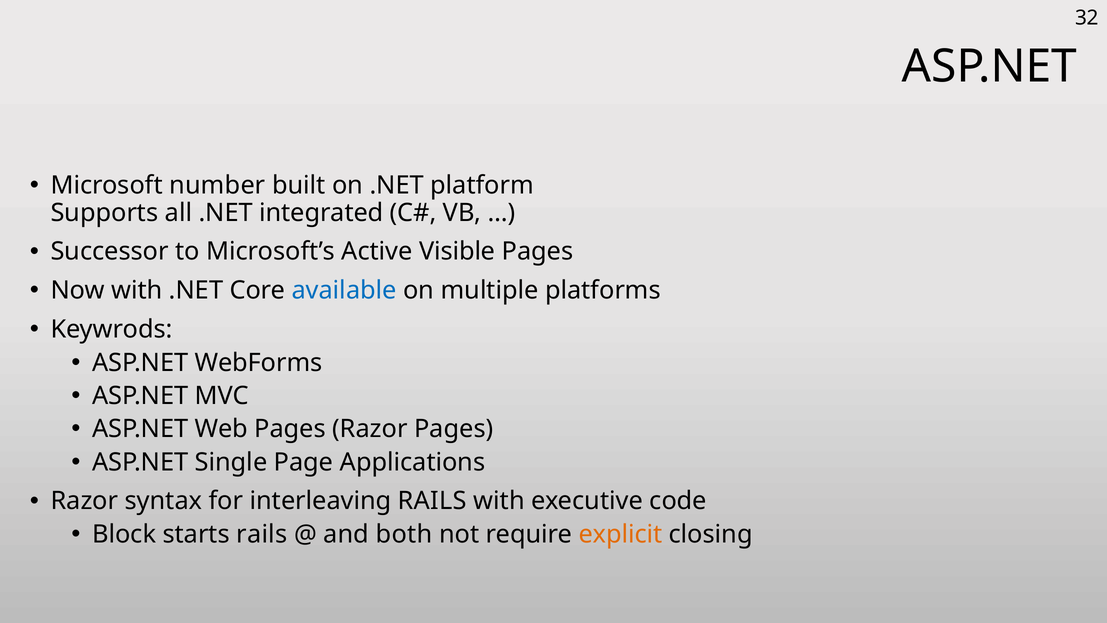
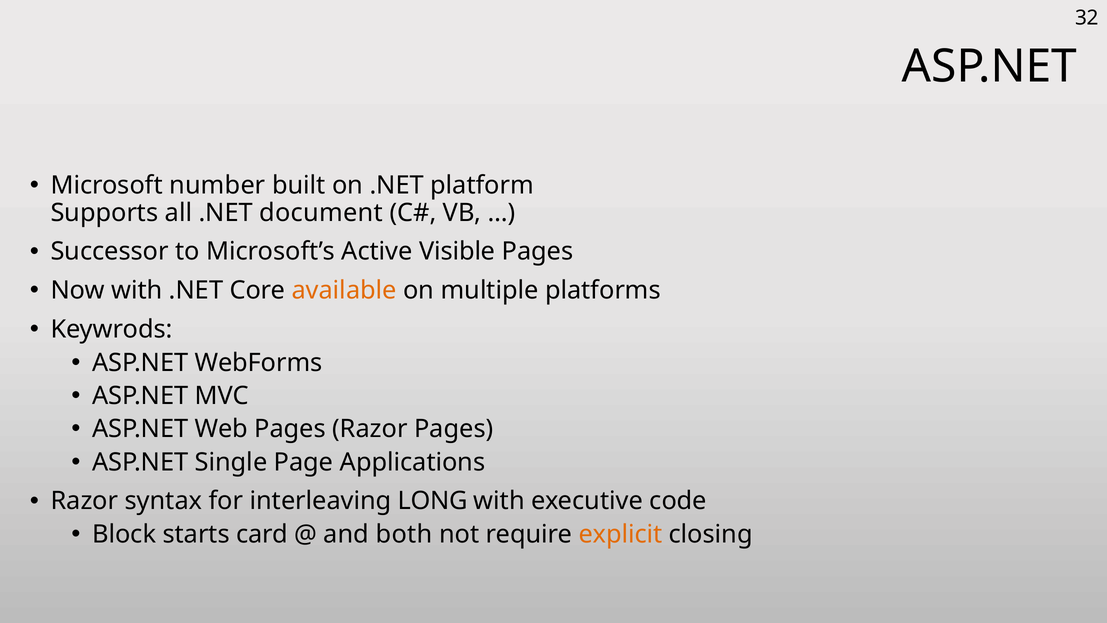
integrated: integrated -> document (321, 213)
available colour: blue -> orange (344, 290)
interleaving RAILS: RAILS -> LONG (433, 501)
starts rails: rails -> card (262, 534)
